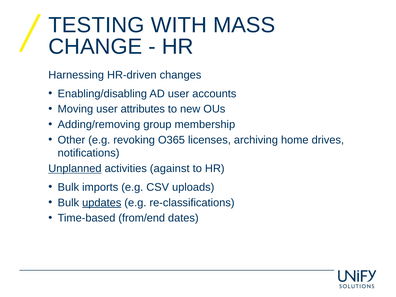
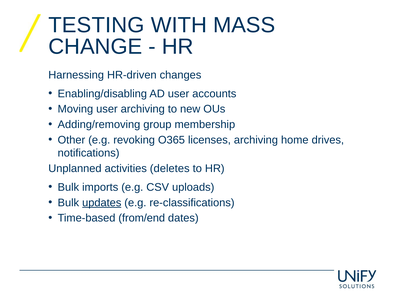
user attributes: attributes -> archiving (143, 109)
Unplanned underline: present -> none (75, 169)
against: against -> deletes (170, 169)
